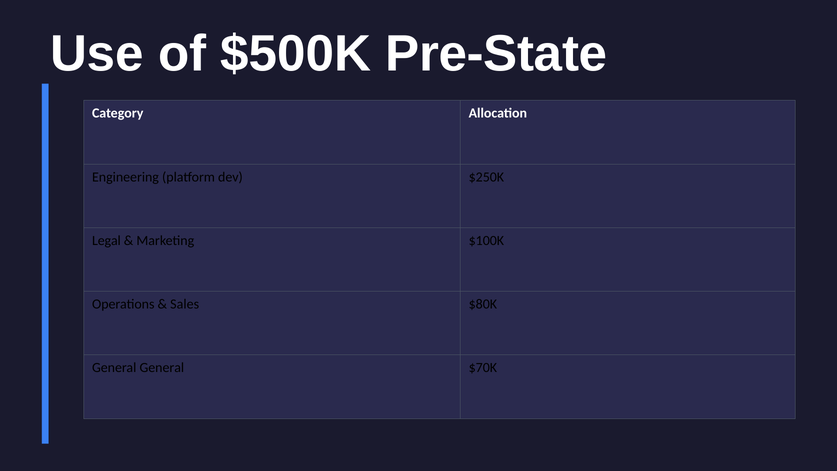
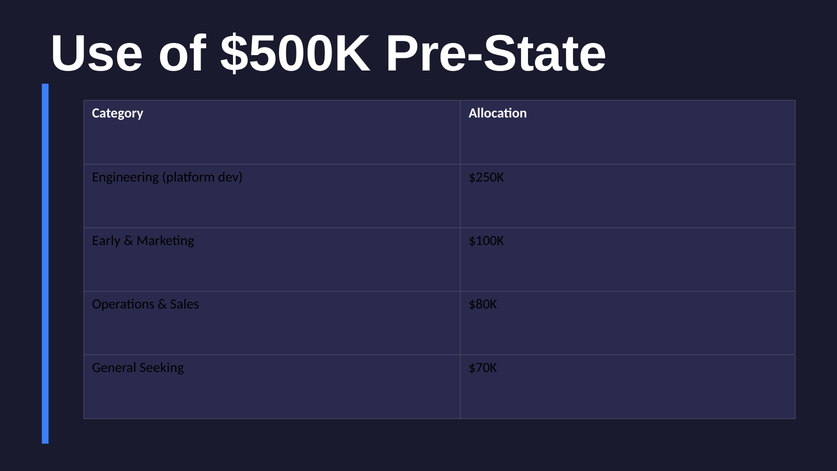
Legal: Legal -> Early (106, 240)
General General: General -> Seeking (162, 368)
